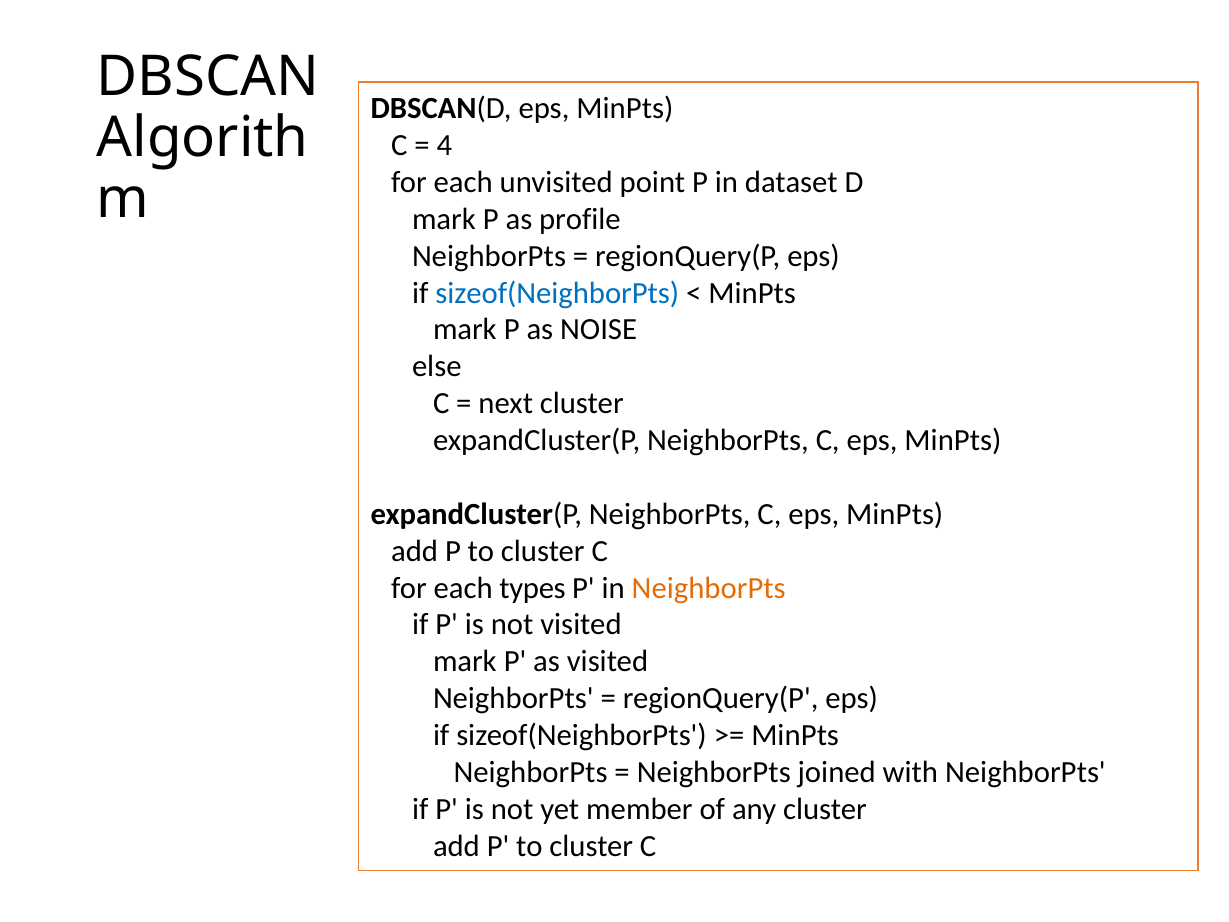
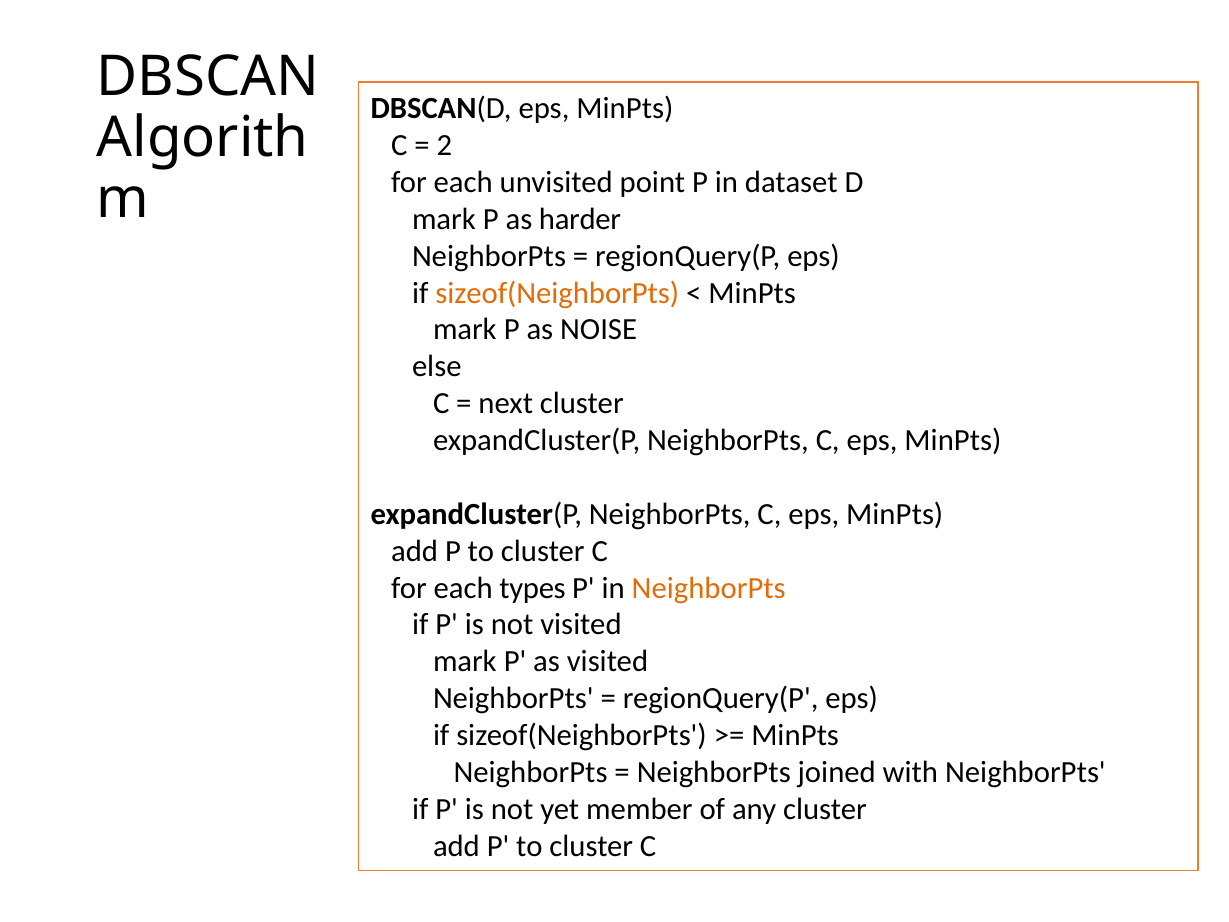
4: 4 -> 2 (444, 145)
profile: profile -> harder (580, 219)
sizeof(NeighborPts colour: blue -> orange (557, 293)
